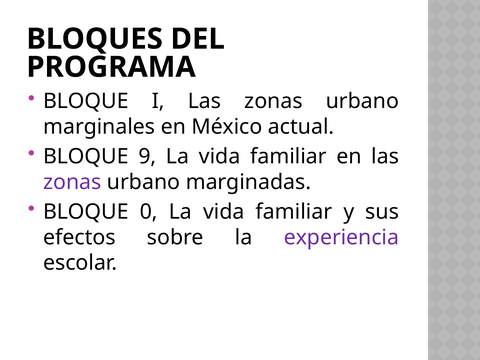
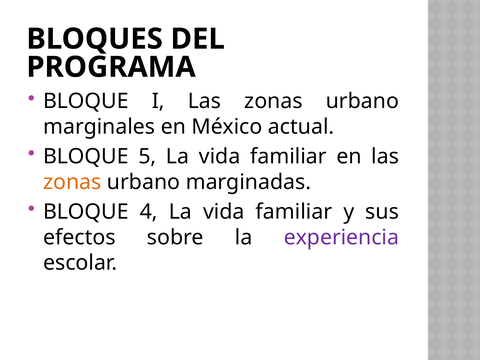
9: 9 -> 5 (147, 156)
zonas colour: purple -> orange (72, 182)
0: 0 -> 4 (149, 212)
